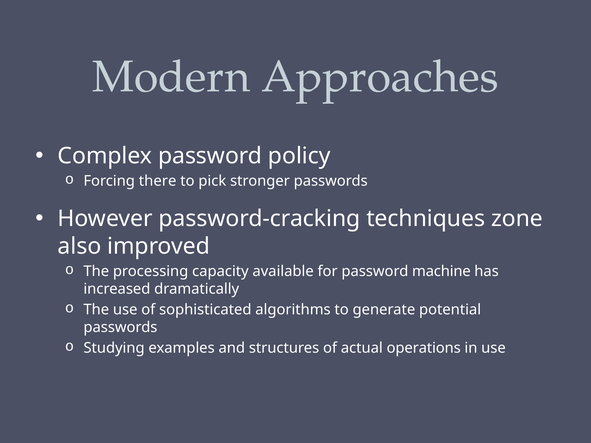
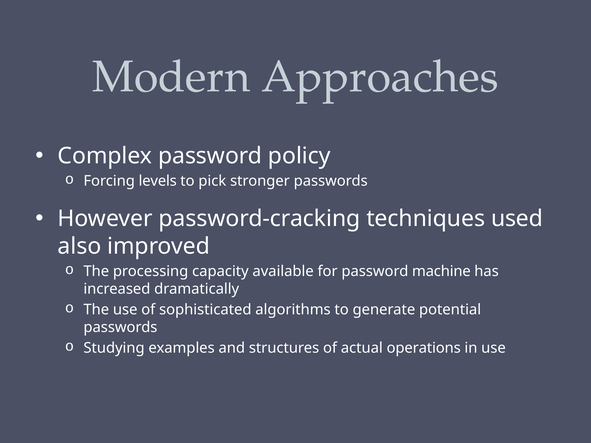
there: there -> levels (158, 181)
zone: zone -> used (517, 219)
